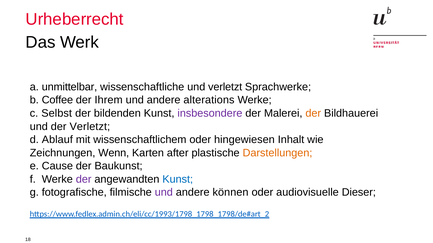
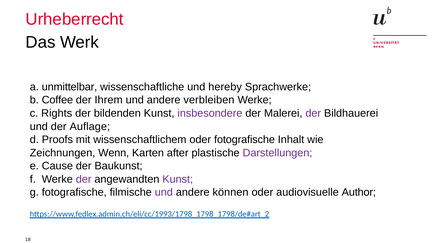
und verletzt: verletzt -> hereby (225, 87)
alterations: alterations -> verbleiben (209, 100)
Selbst: Selbst -> Rights (57, 114)
der colour: orange -> purple (313, 114)
der Verletzt: Verletzt -> Auflage (90, 127)
Ablauf: Ablauf -> Proofs (57, 140)
oder hingewiesen: hingewiesen -> fotografische (245, 140)
Darstellungen colour: orange -> purple (277, 153)
Kunst colour: blue -> purple (178, 180)
Dieser: Dieser -> Author (359, 193)
